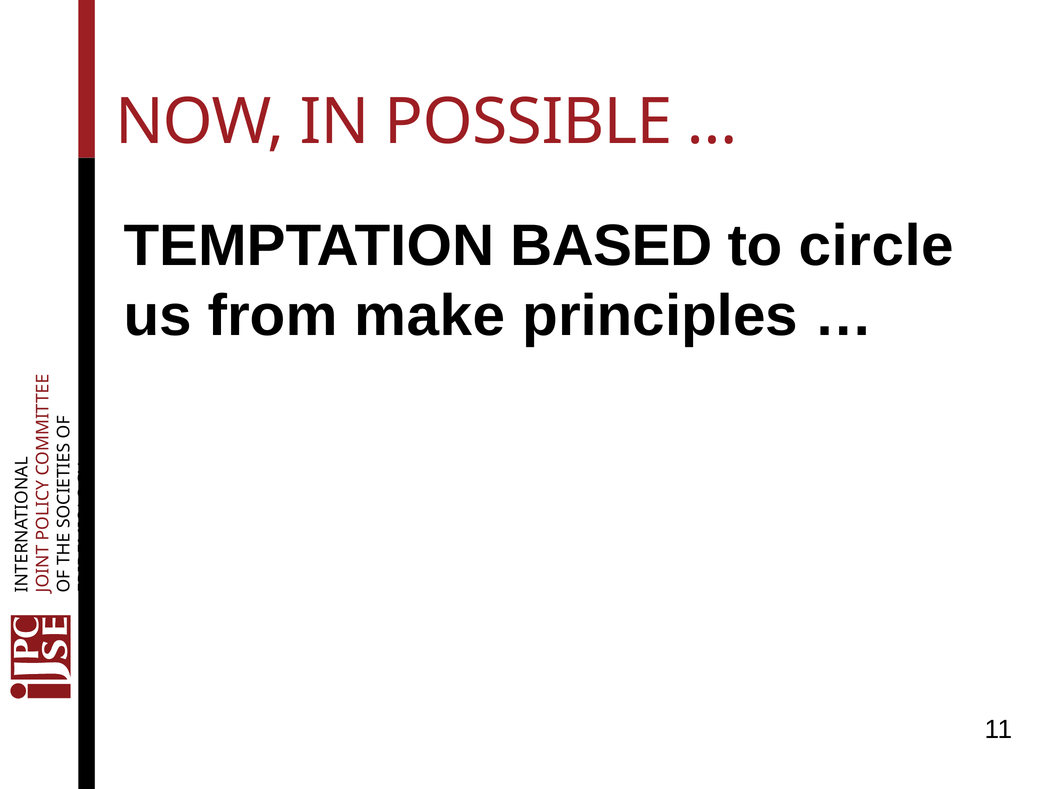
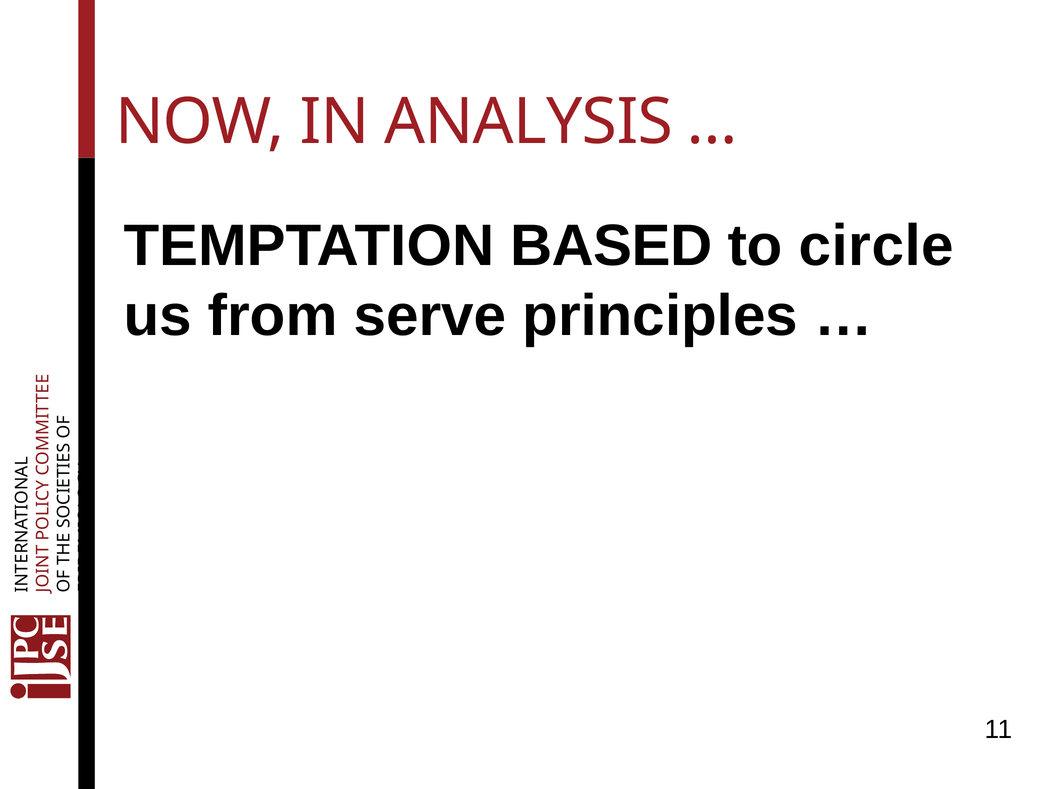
POSSIBLE: POSSIBLE -> ANALYSIS (529, 122)
make: make -> serve (430, 316)
